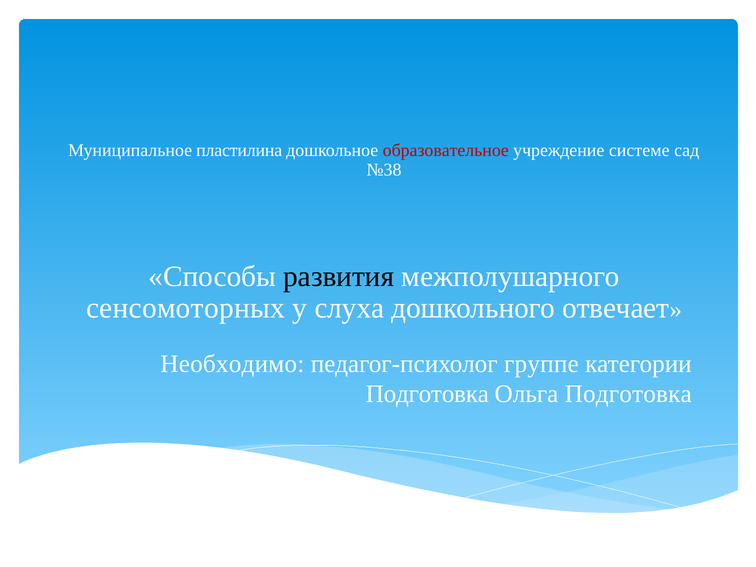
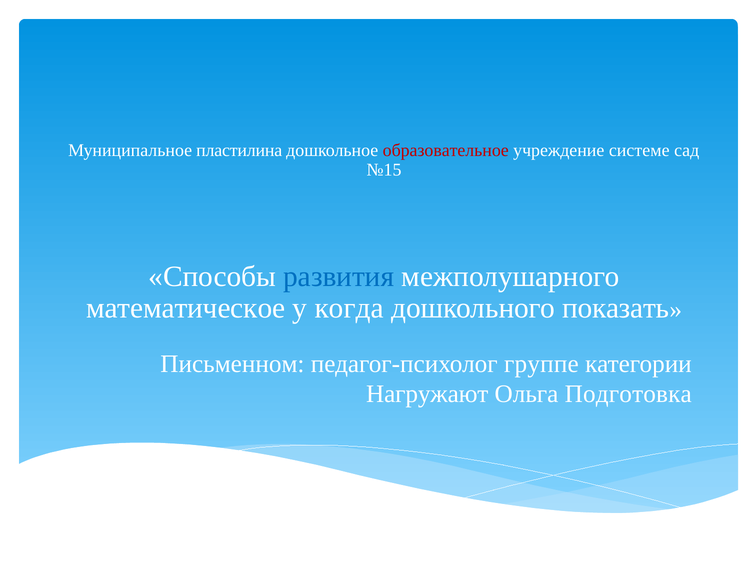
№38: №38 -> №15 (384, 170)
развития colour: black -> blue (339, 276)
сенсомоторных: сенсомоторных -> математическое (186, 308)
слуха: слуха -> когда (349, 308)
отвечает: отвечает -> показать (616, 308)
Необходимо: Необходимо -> Письменном (232, 364)
Подготовка: Подготовка -> Нагружают (427, 394)
